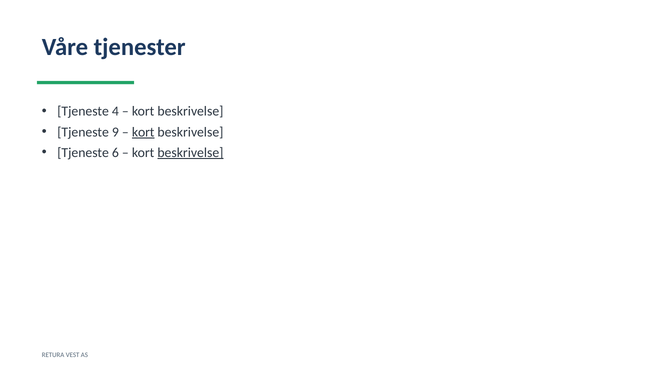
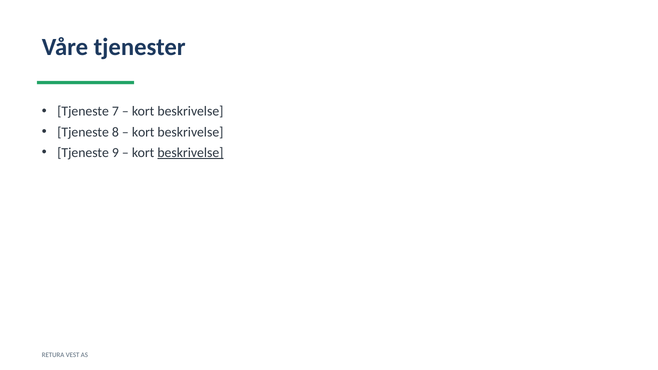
4: 4 -> 7 (115, 111)
9: 9 -> 8 (115, 132)
kort underline: present -> none (143, 132)
6: 6 -> 9 (115, 153)
